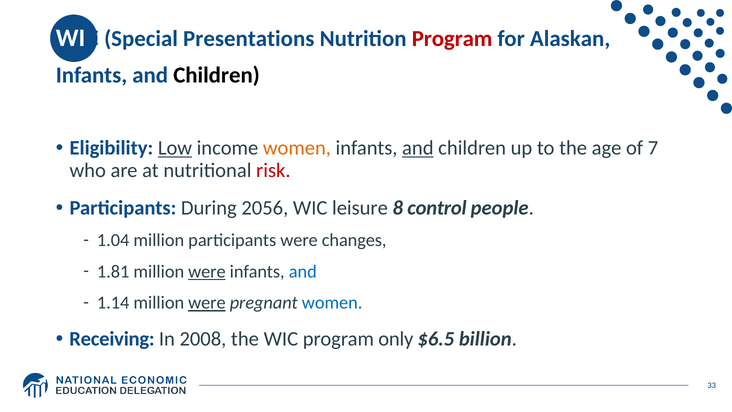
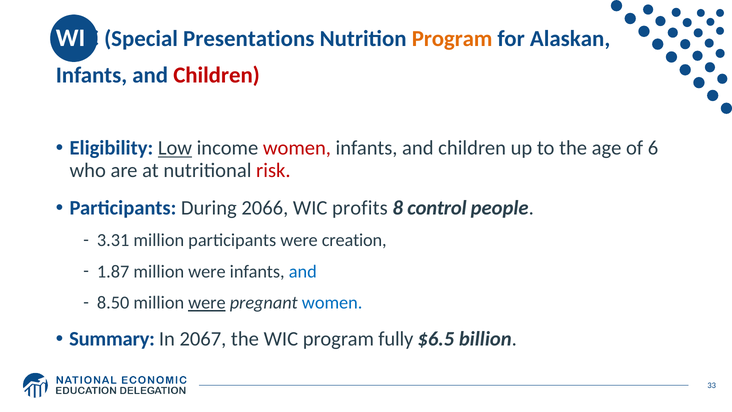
Program colour: red -> orange (452, 39)
Children colour: black -> red (217, 75)
women colour: orange -> red (297, 148)
and underline: present -> none (418, 148)
7: 7 -> 6 (653, 148)
2056: 2056 -> 2066 (265, 208)
leisure: leisure -> profits (360, 208)
1.04: 1.04 -> 3.31 (113, 240)
changes: changes -> creation (354, 240)
1.81: 1.81 -> 1.87 (113, 271)
were underline: present -> none (207, 271)
1.14: 1.14 -> 8.50 (113, 303)
Receiving: Receiving -> Summary (112, 339)
2008: 2008 -> 2067 (203, 339)
only: only -> fully (396, 339)
